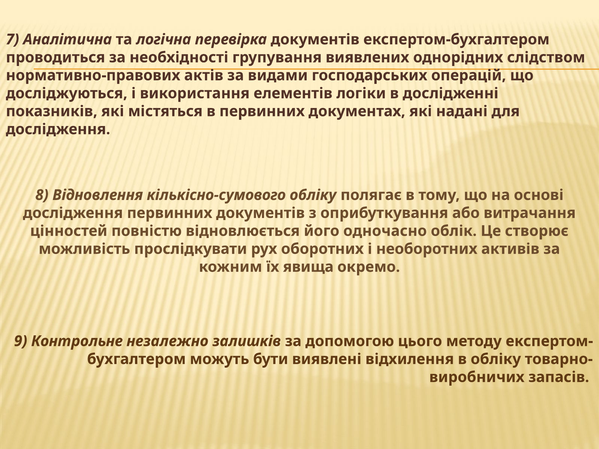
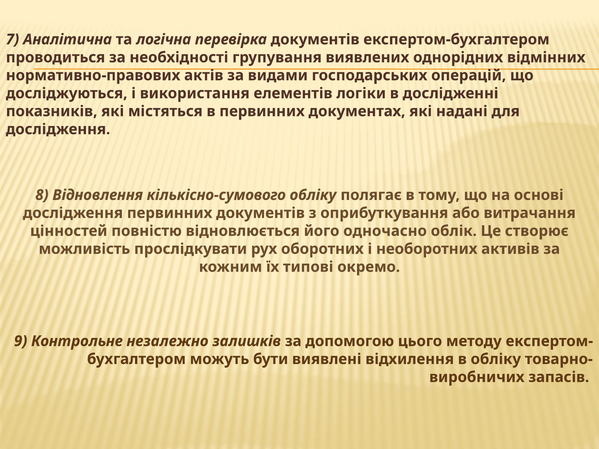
слідством: слідством -> відмінних (546, 57)
явища: явища -> типові (308, 267)
